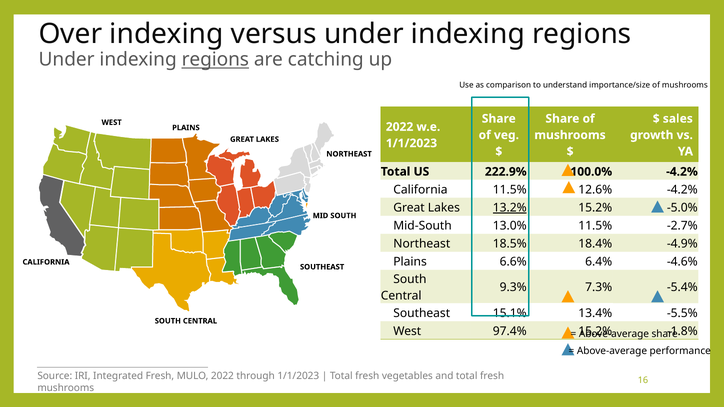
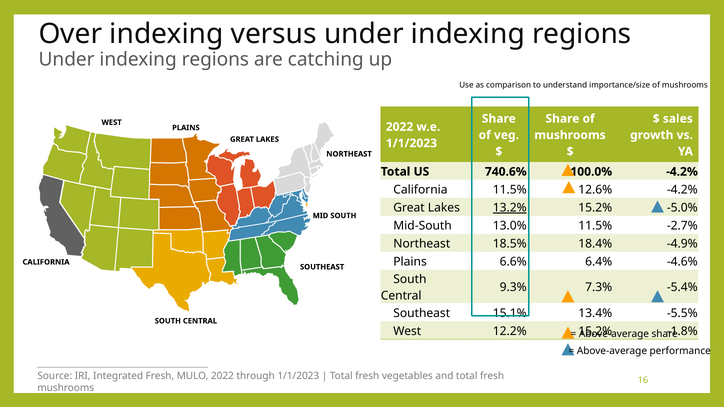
regions underline: present -> none (215, 60)
222.9%: 222.9% -> 740.6% (506, 172)
97.4%: 97.4% -> 12.2% (510, 331)
